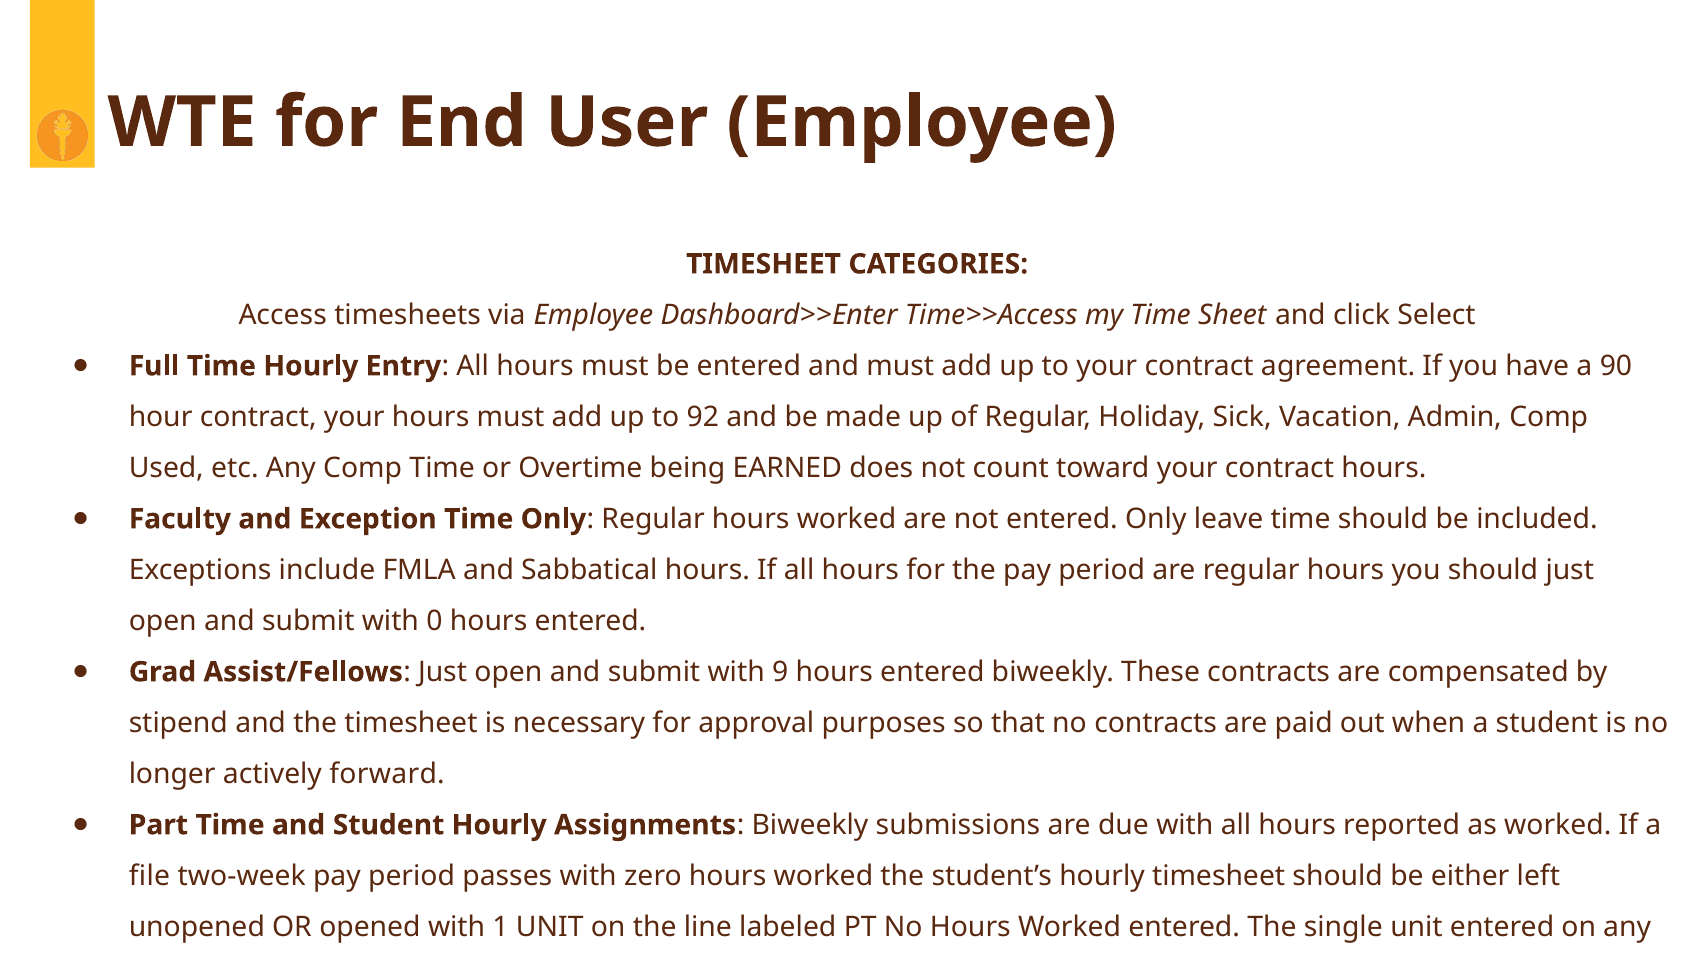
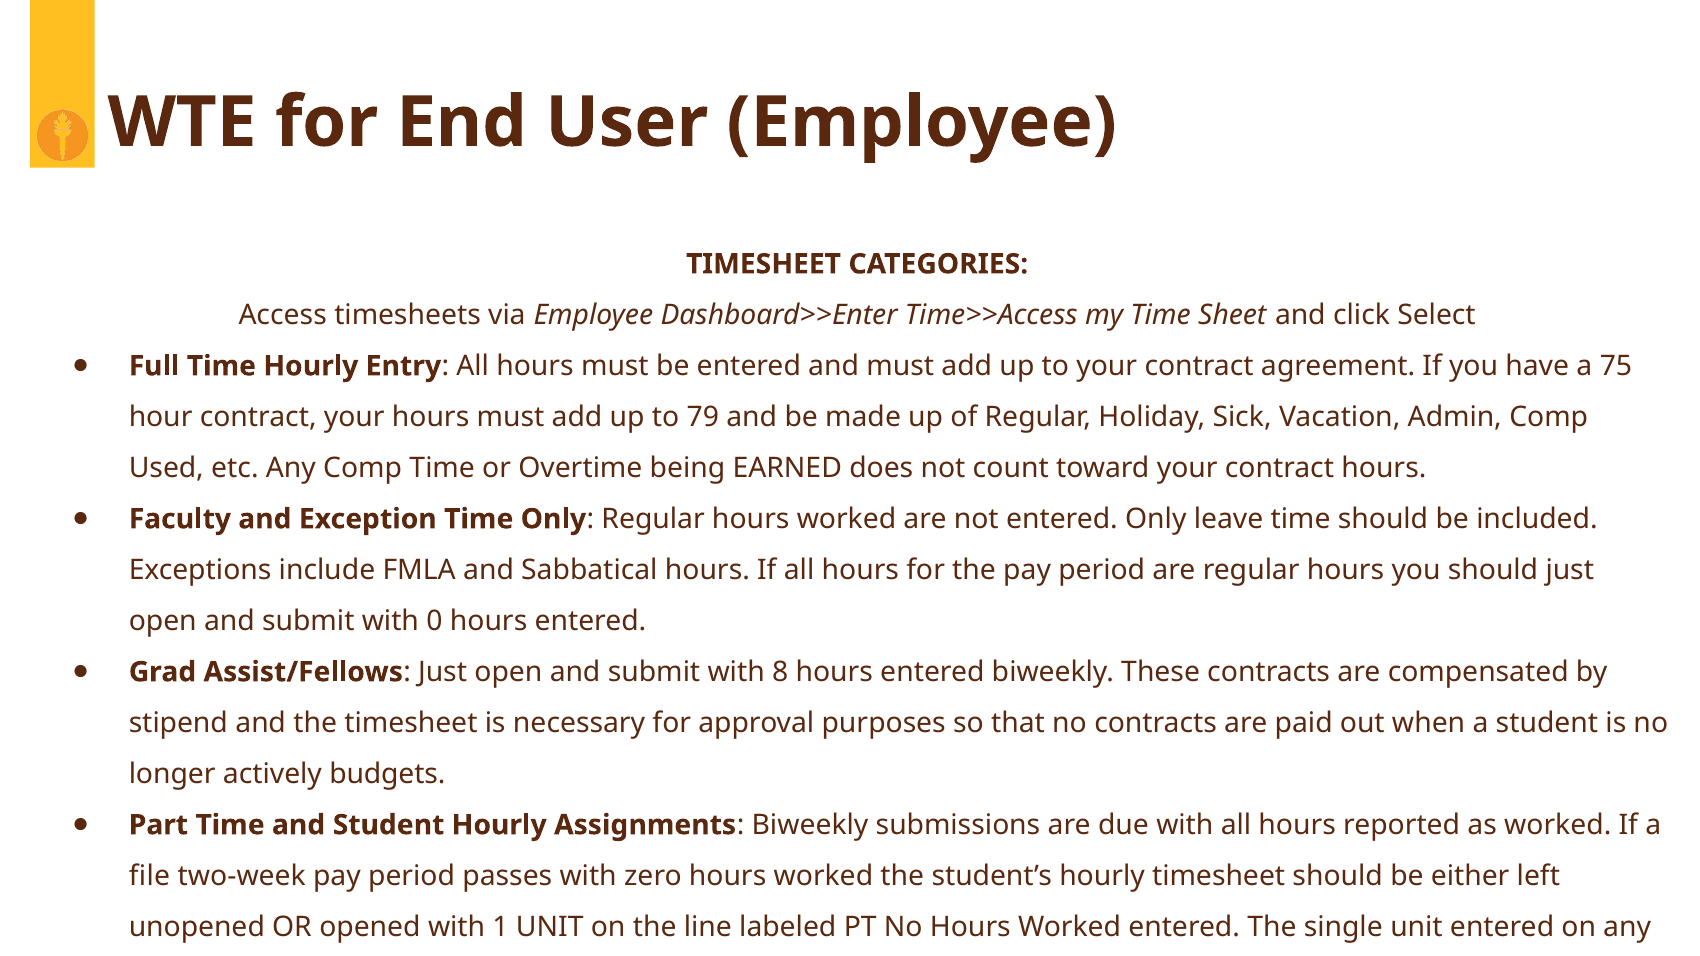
90: 90 -> 75 (1616, 366)
92: 92 -> 79 (703, 417)
9: 9 -> 8 (780, 672)
forward: forward -> budgets (387, 774)
